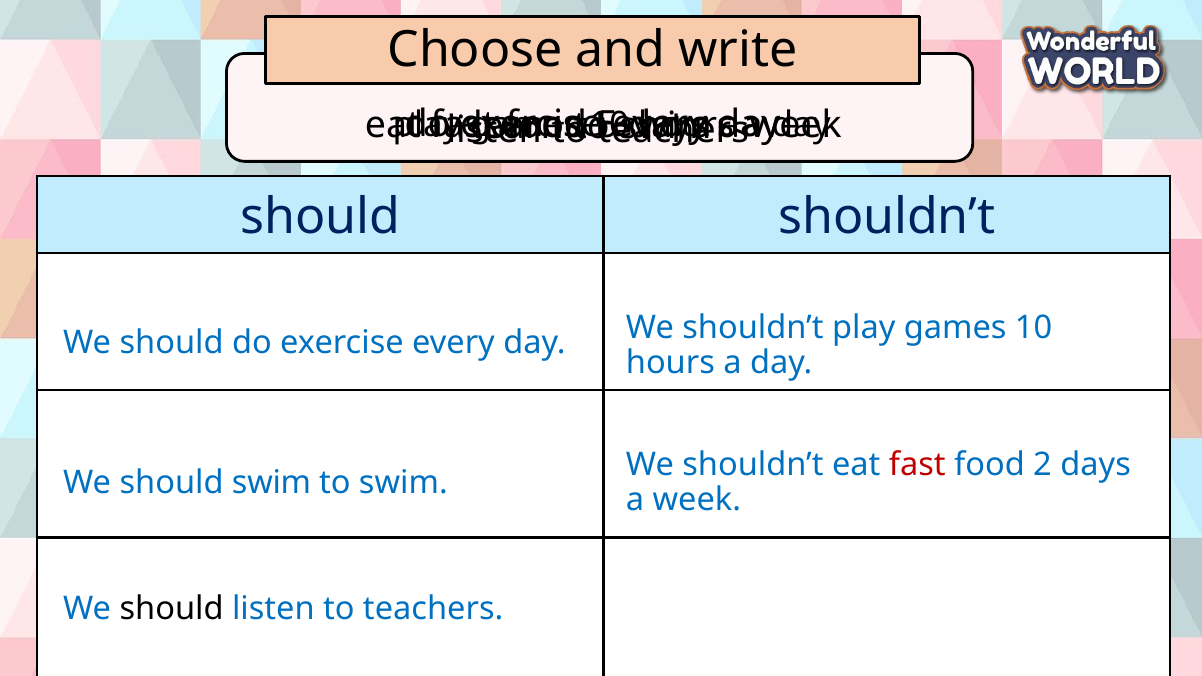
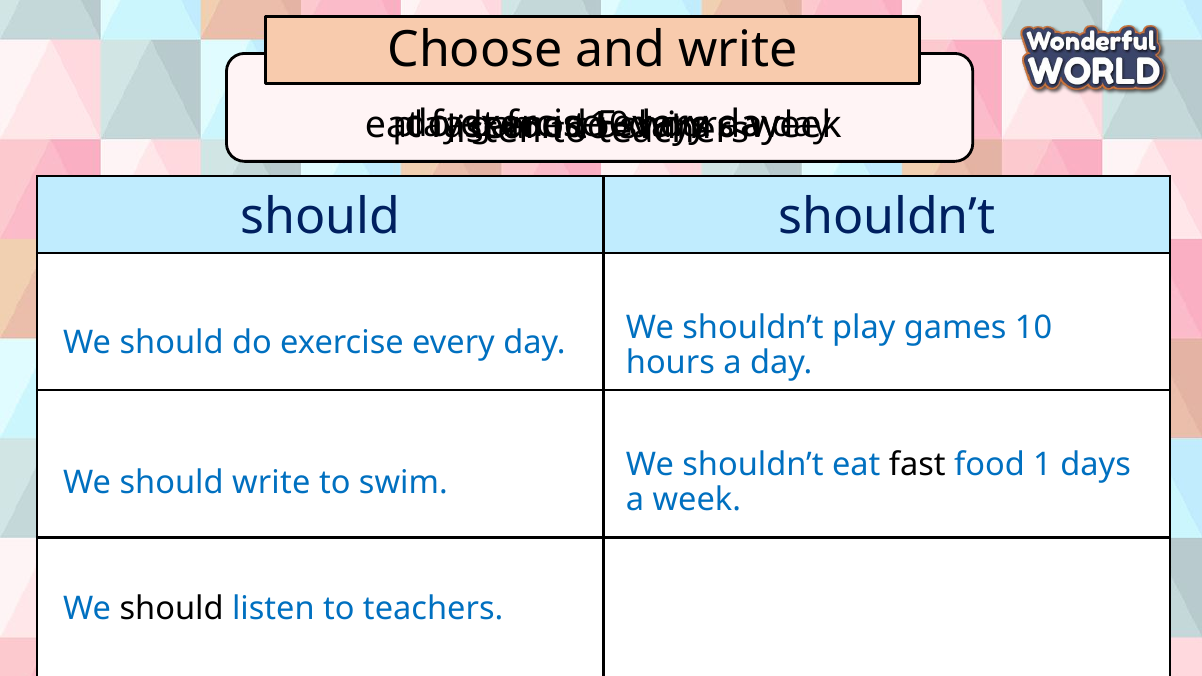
fast colour: red -> black (917, 465)
2: 2 -> 1 (1043, 465)
should swim: swim -> write (271, 483)
